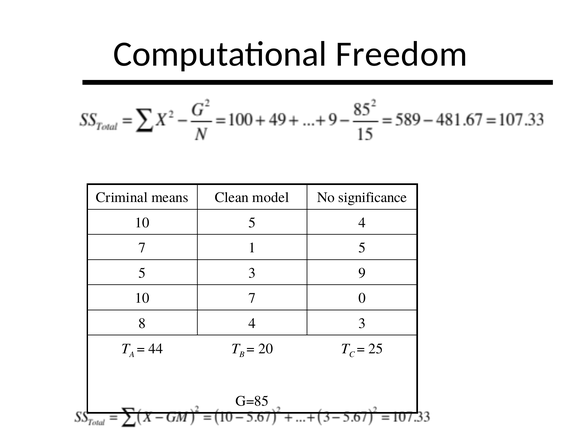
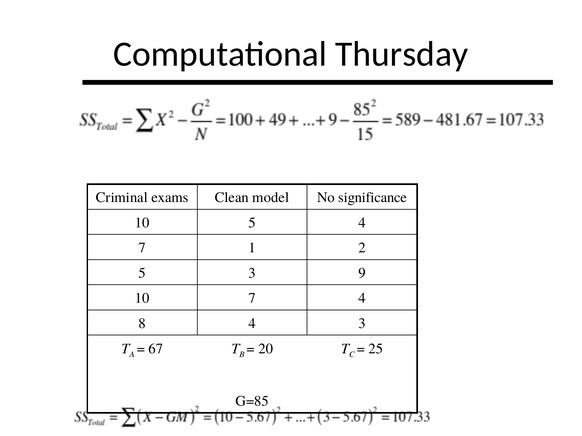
Freedom: Freedom -> Thursday (402, 54)
means: means -> exams (170, 198)
1 5: 5 -> 2 (362, 248)
7 0: 0 -> 4 (362, 299)
44: 44 -> 67 (156, 349)
